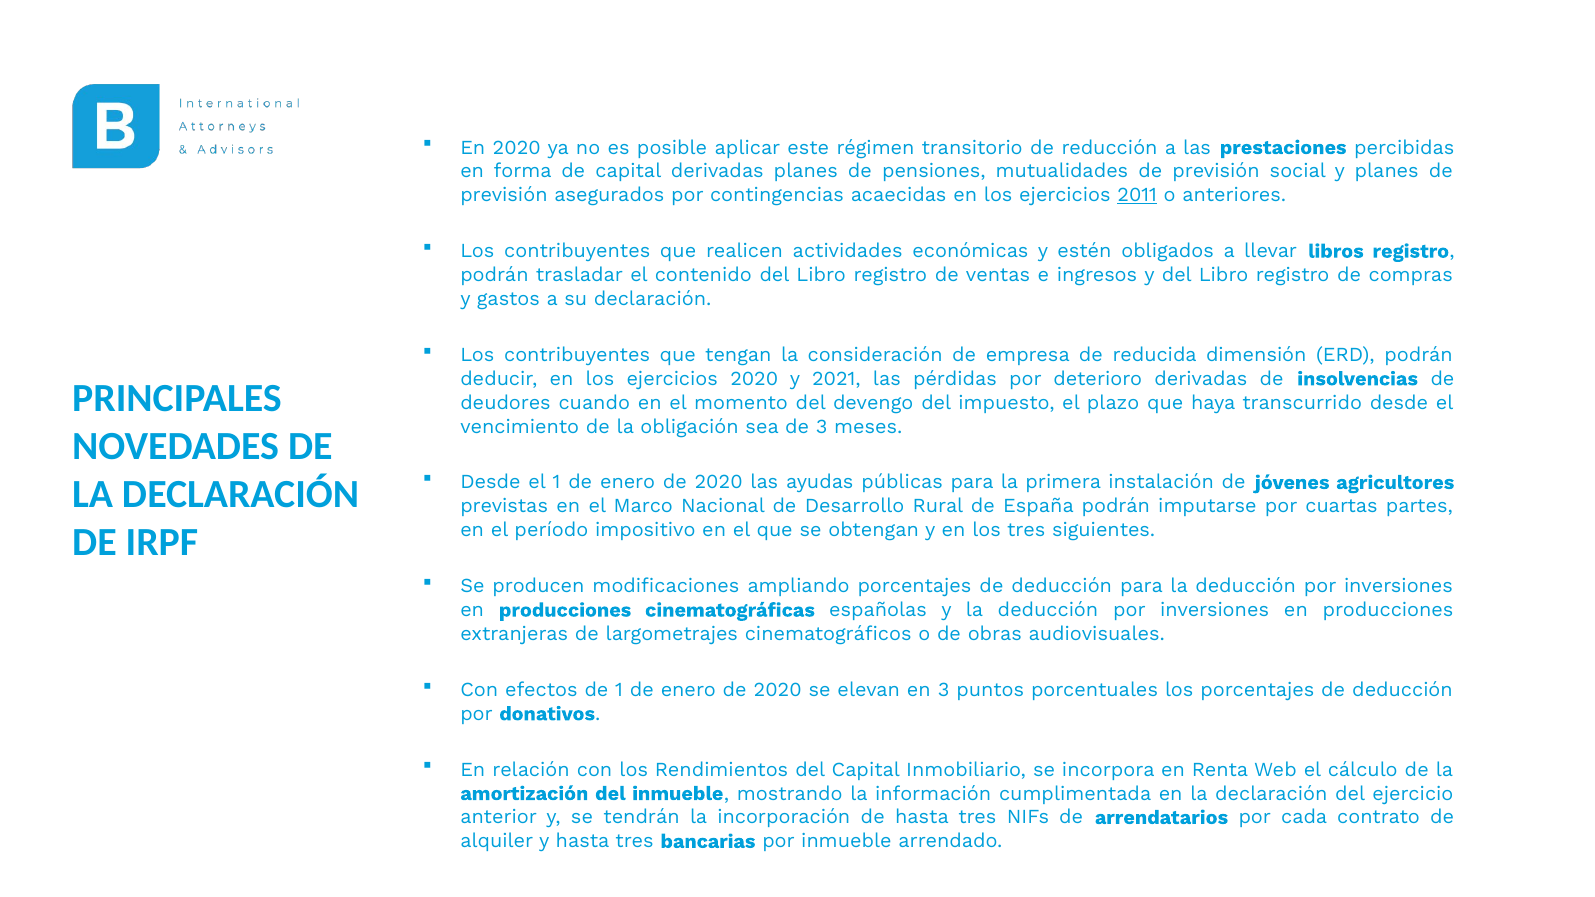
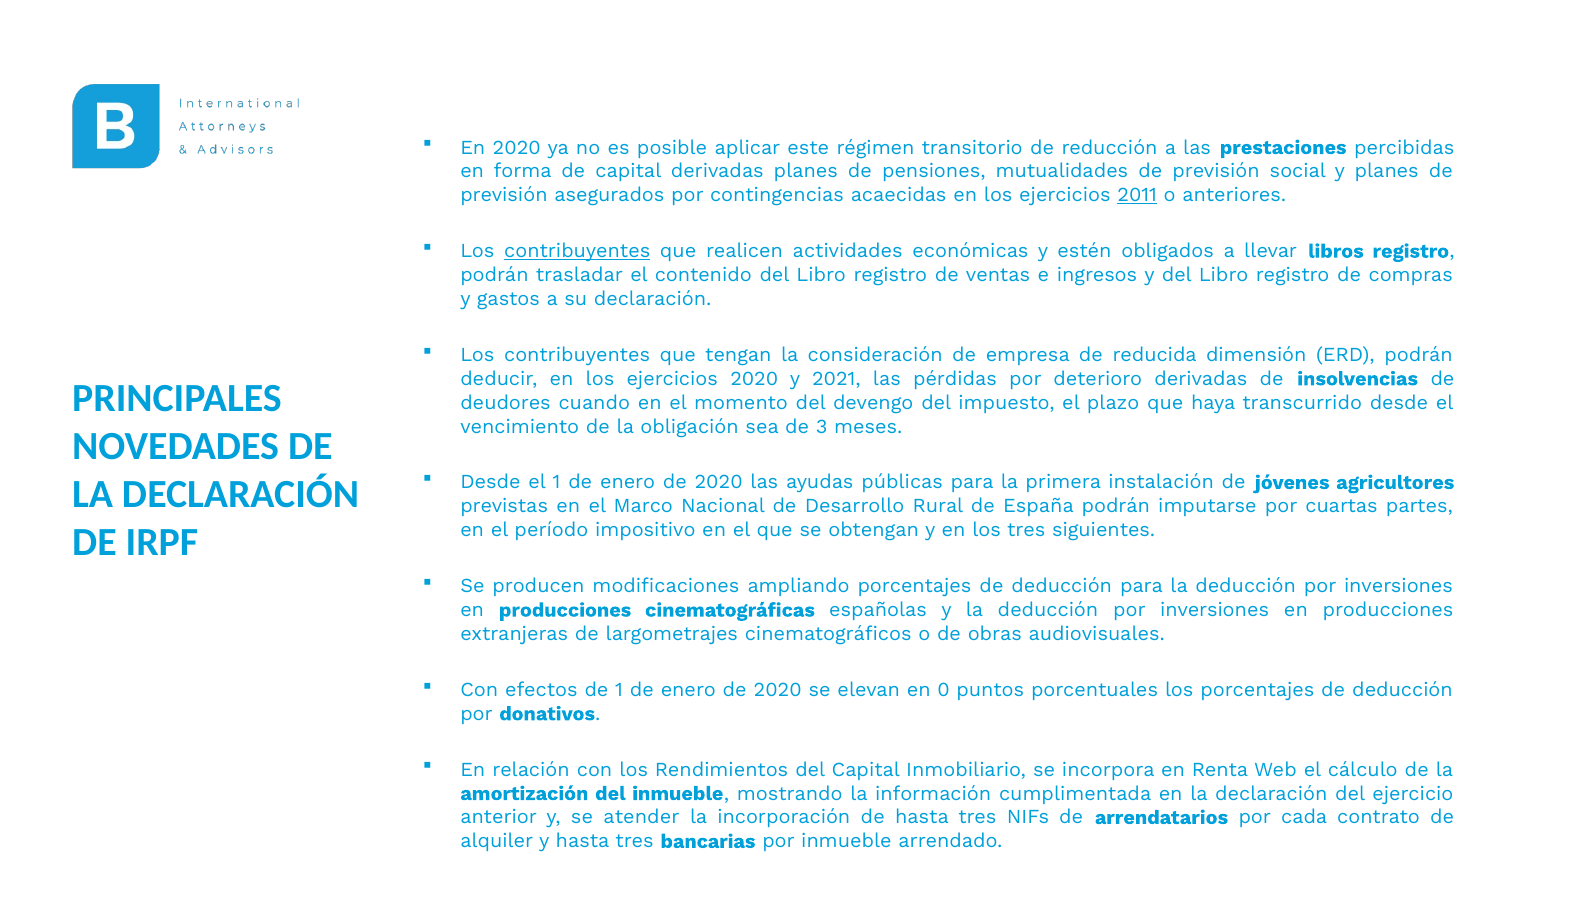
contribuyentes underline: none -> present (577, 251)
en 3: 3 -> 0 (944, 690)
tendrán: tendrán -> atender (641, 818)
